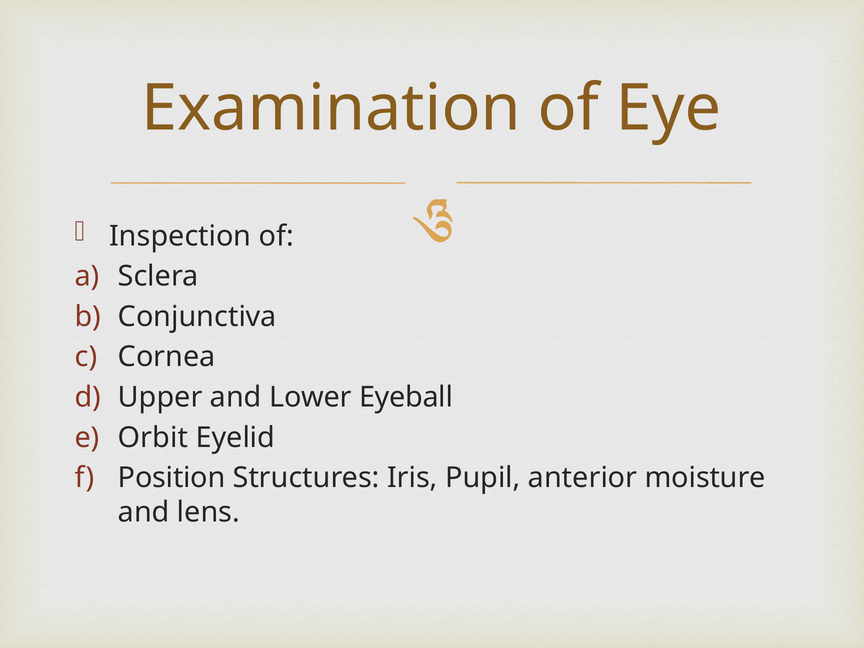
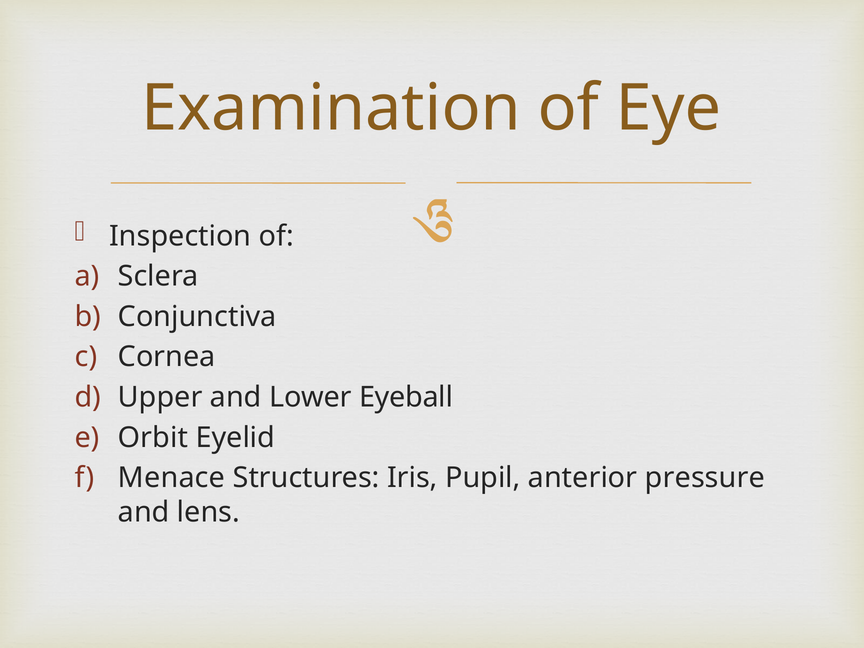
Position: Position -> Menace (171, 478)
moisture: moisture -> pressure (705, 478)
